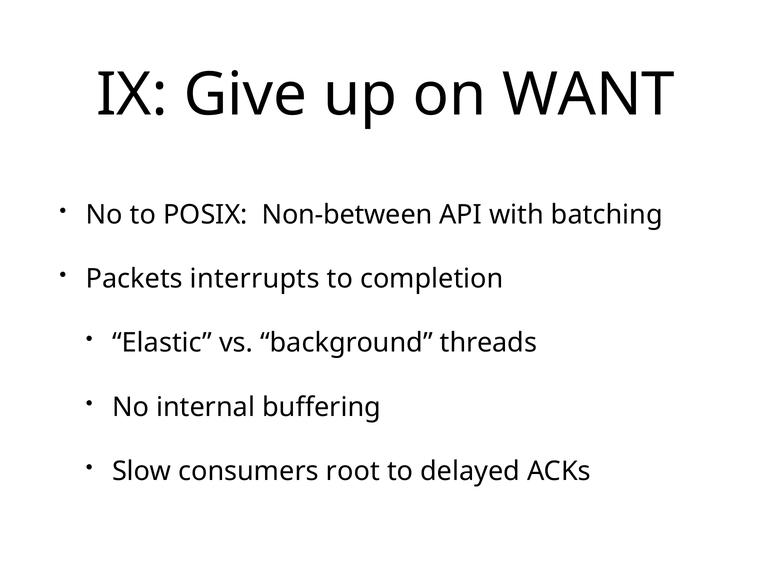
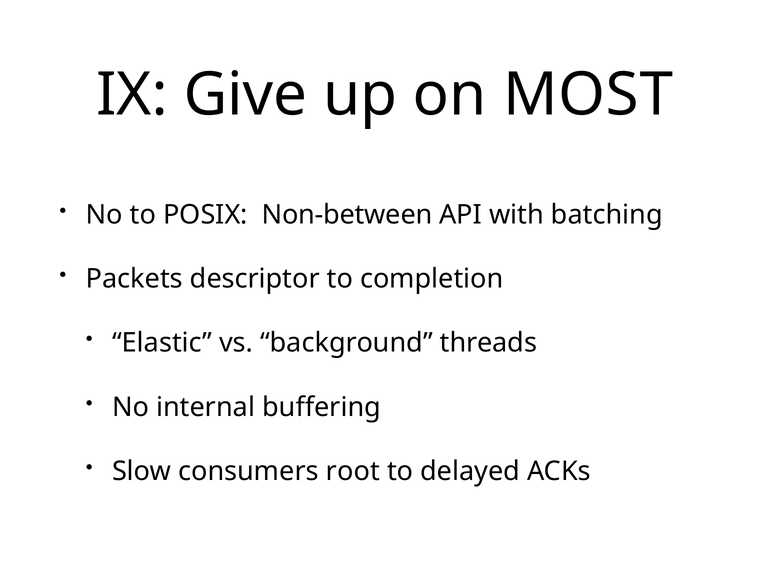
WANT: WANT -> MOST (588, 95)
interrupts: interrupts -> descriptor (255, 278)
